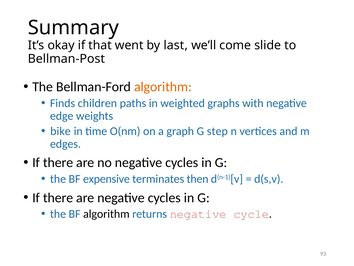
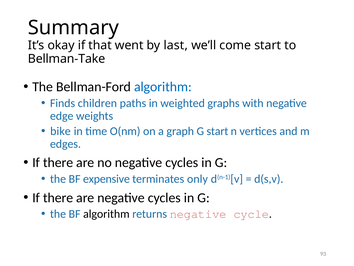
come slide: slide -> start (268, 45)
Bellman-Post: Bellman-Post -> Bellman-Take (67, 59)
algorithm colour: orange -> blue (163, 87)
G step: step -> start (217, 131)
then: then -> only (197, 179)
